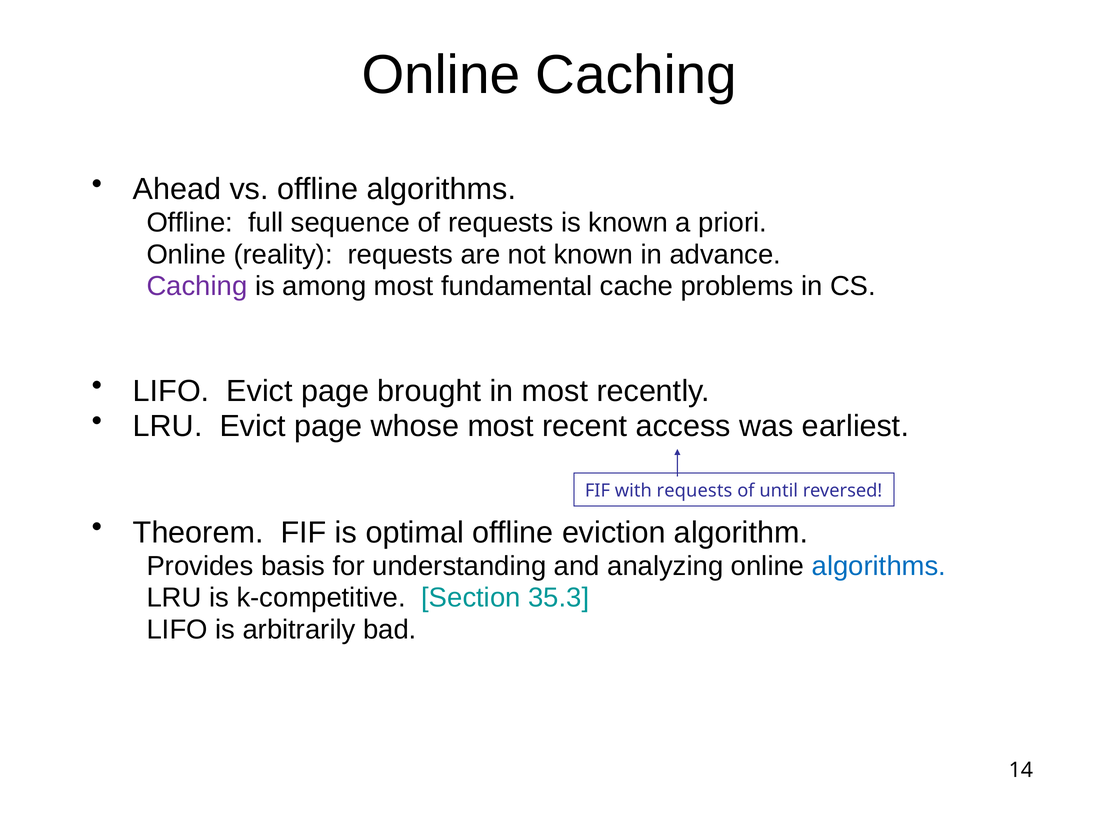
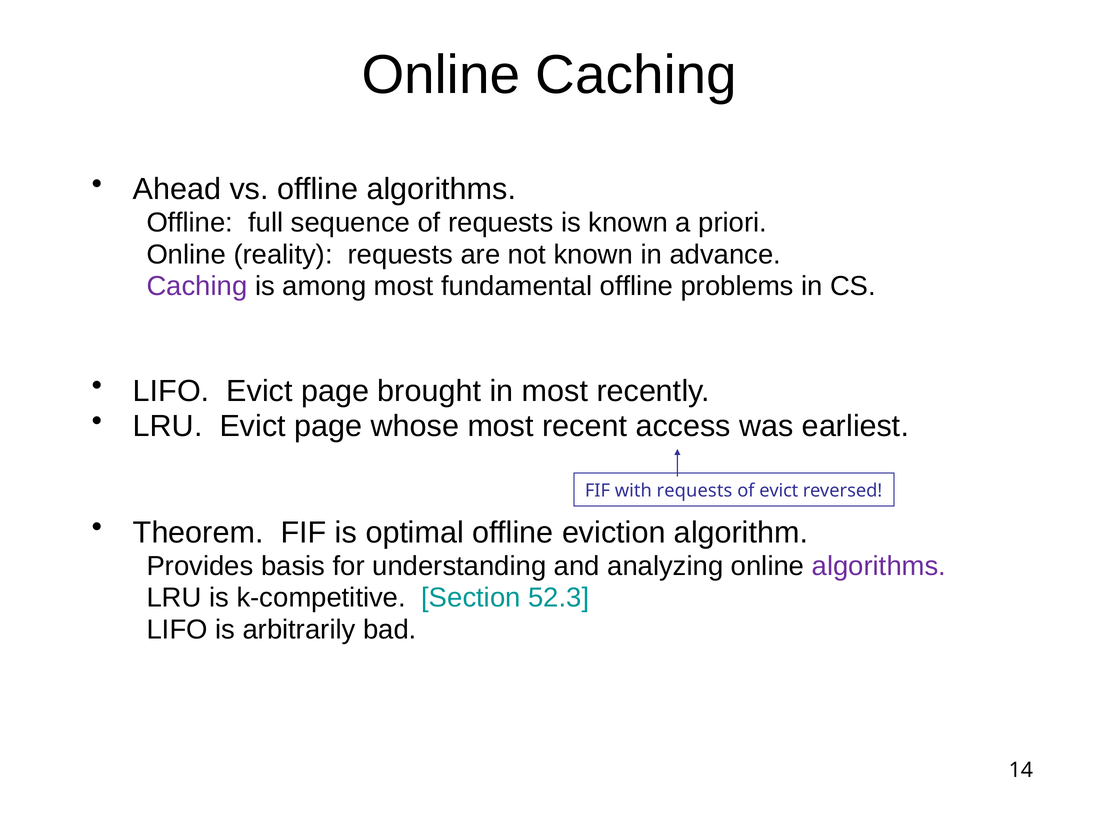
fundamental cache: cache -> offline (636, 286)
of until: until -> evict (779, 491)
algorithms colour: blue -> purple (879, 566)
35.3: 35.3 -> 52.3 (559, 598)
